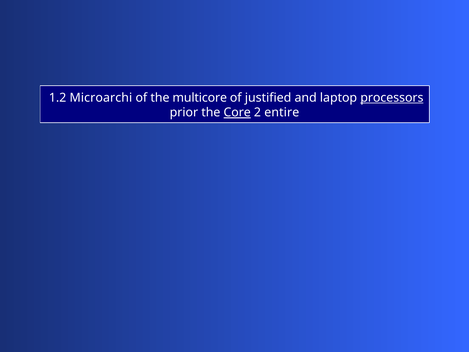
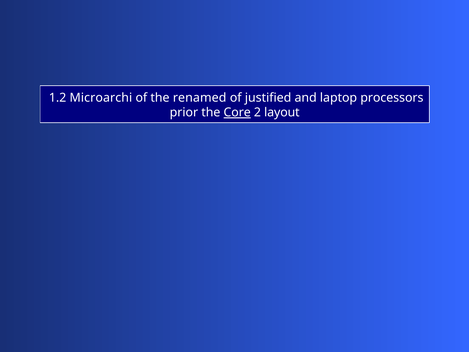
multicore: multicore -> renamed (200, 98)
processors underline: present -> none (392, 98)
entire: entire -> layout (282, 112)
